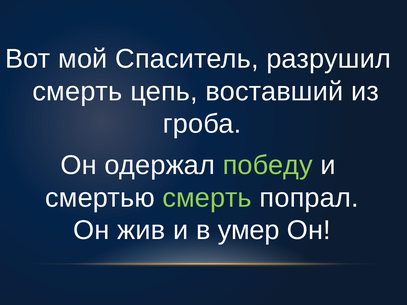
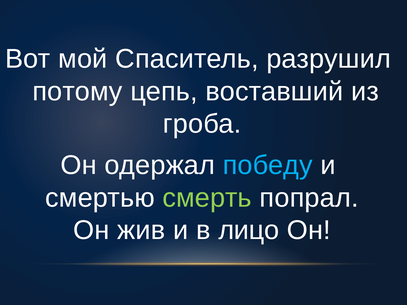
смерть: смерть -> потому (77, 91)
победу colour: light green -> light blue (268, 165)
умер: умер -> лицо (249, 231)
